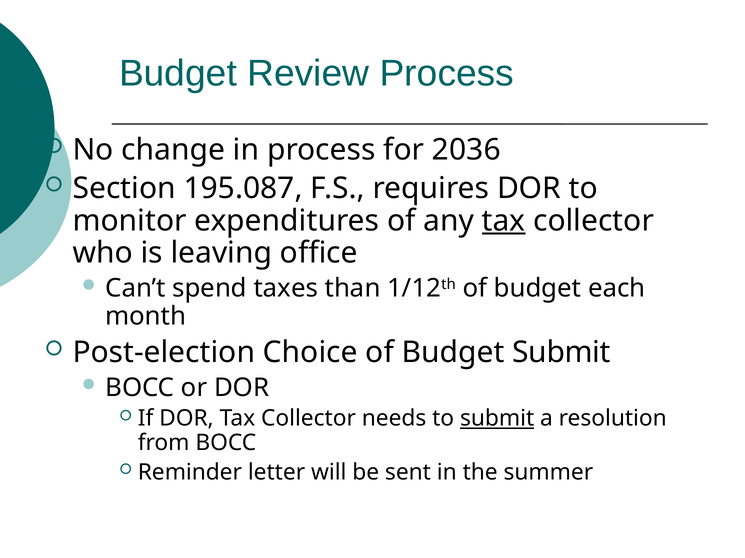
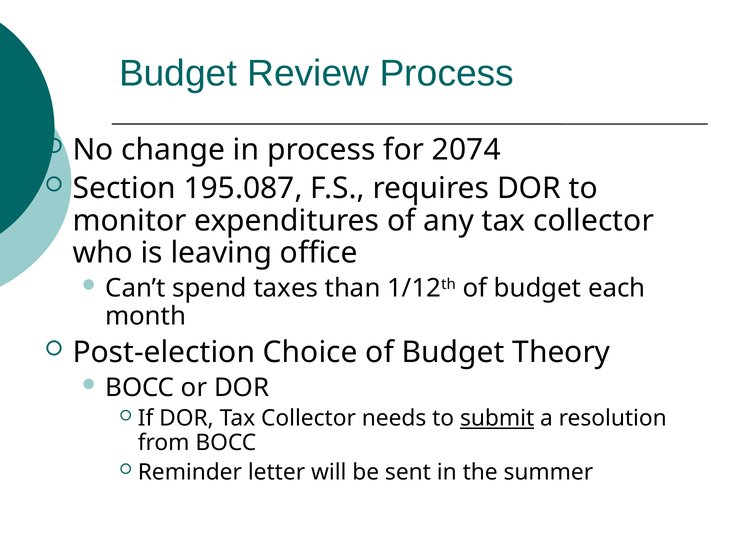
2036: 2036 -> 2074 (466, 150)
tax underline: present -> none (504, 221)
Budget Submit: Submit -> Theory (561, 353)
